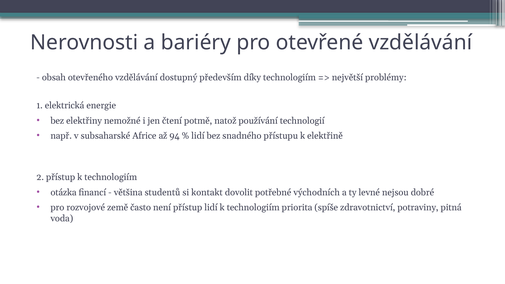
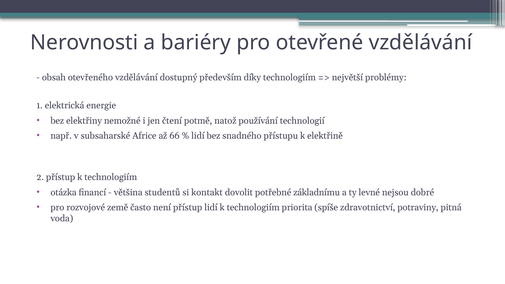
94: 94 -> 66 (174, 136)
východních: východních -> základnímu (317, 192)
